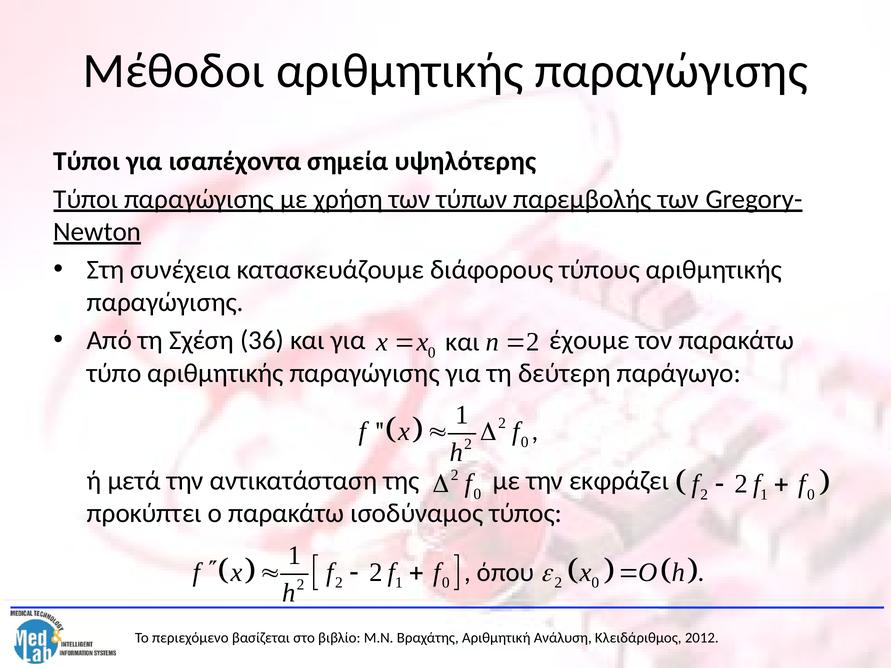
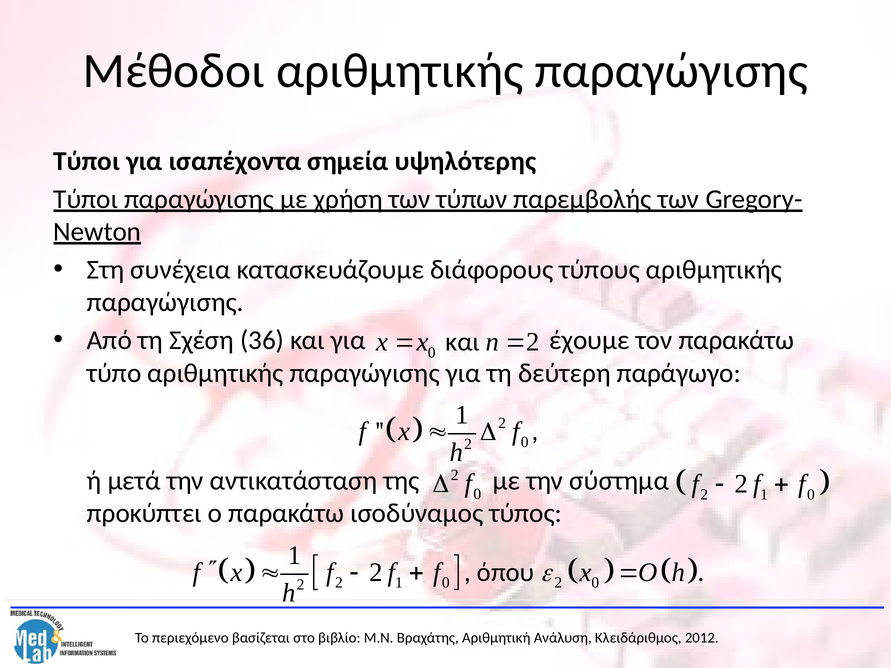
εκφράζει: εκφράζει -> σύστημα (619, 481)
